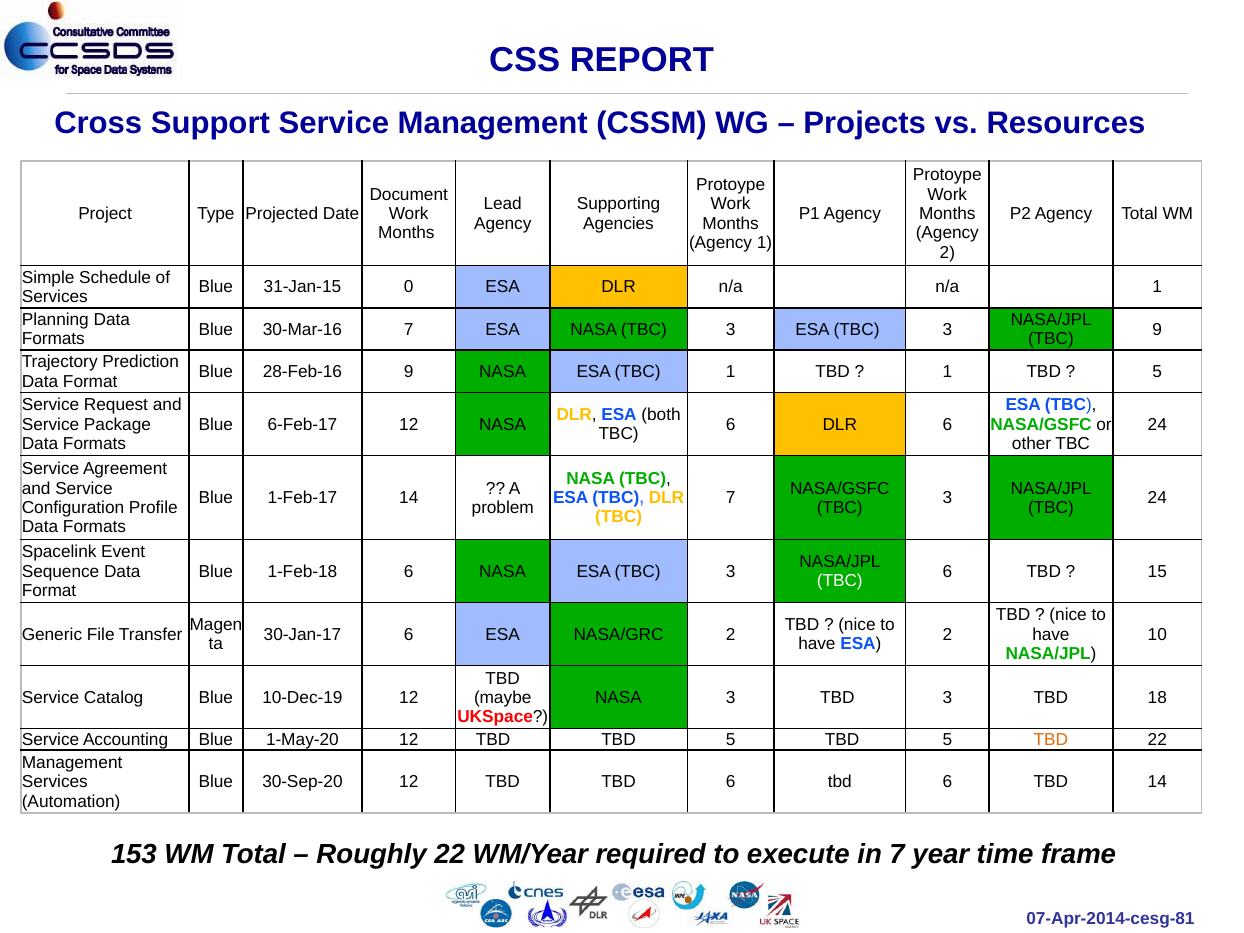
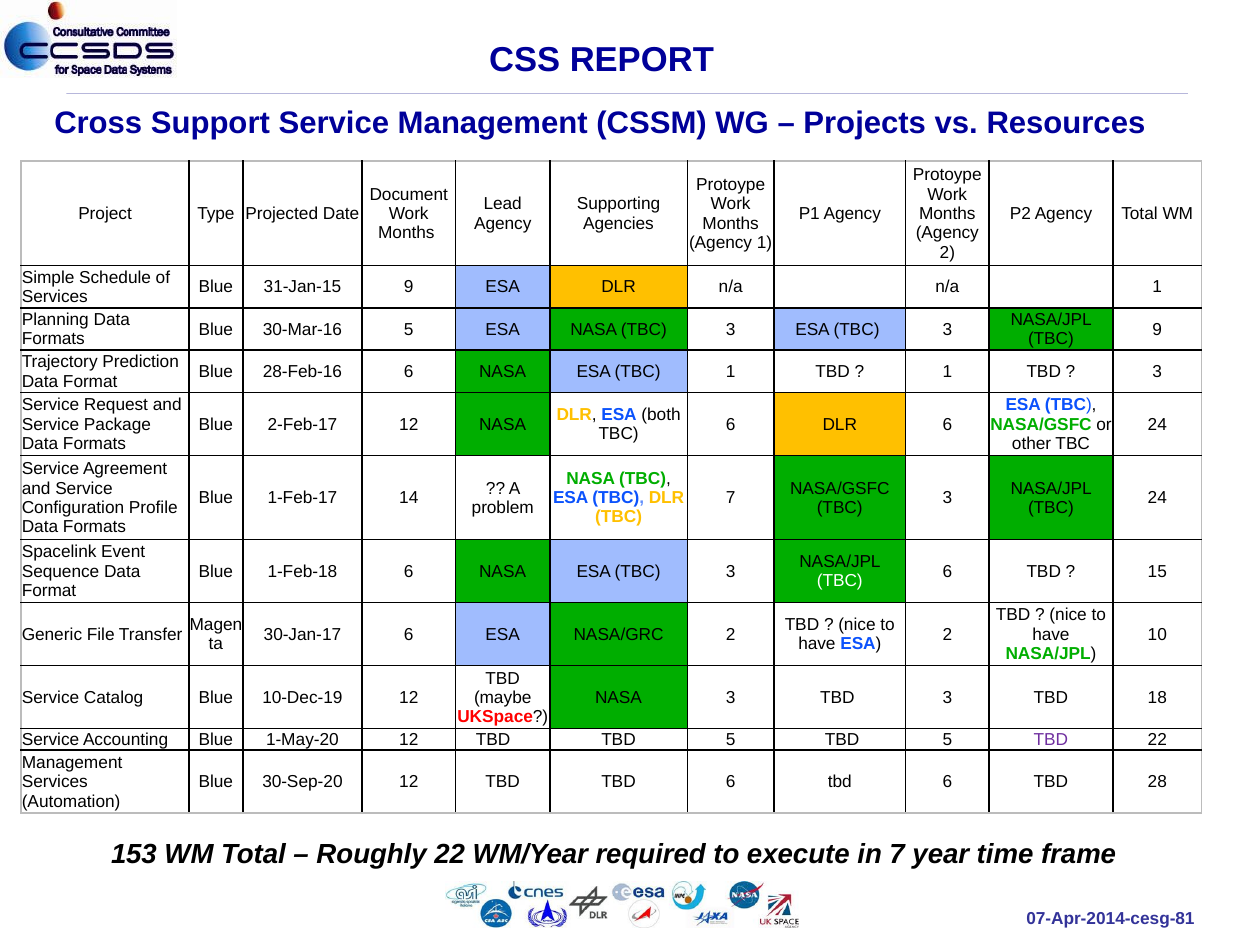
31-Jan-15 0: 0 -> 9 (409, 287)
30-Mar-16 7: 7 -> 5 (409, 329)
28-Feb-16 9: 9 -> 6 (409, 372)
5: 5 -> 3 (1157, 372)
6-Feb-17: 6-Feb-17 -> 2-Feb-17 (302, 425)
TBD colour: orange -> purple (1051, 740)
TBD 14: 14 -> 28 (1157, 782)
